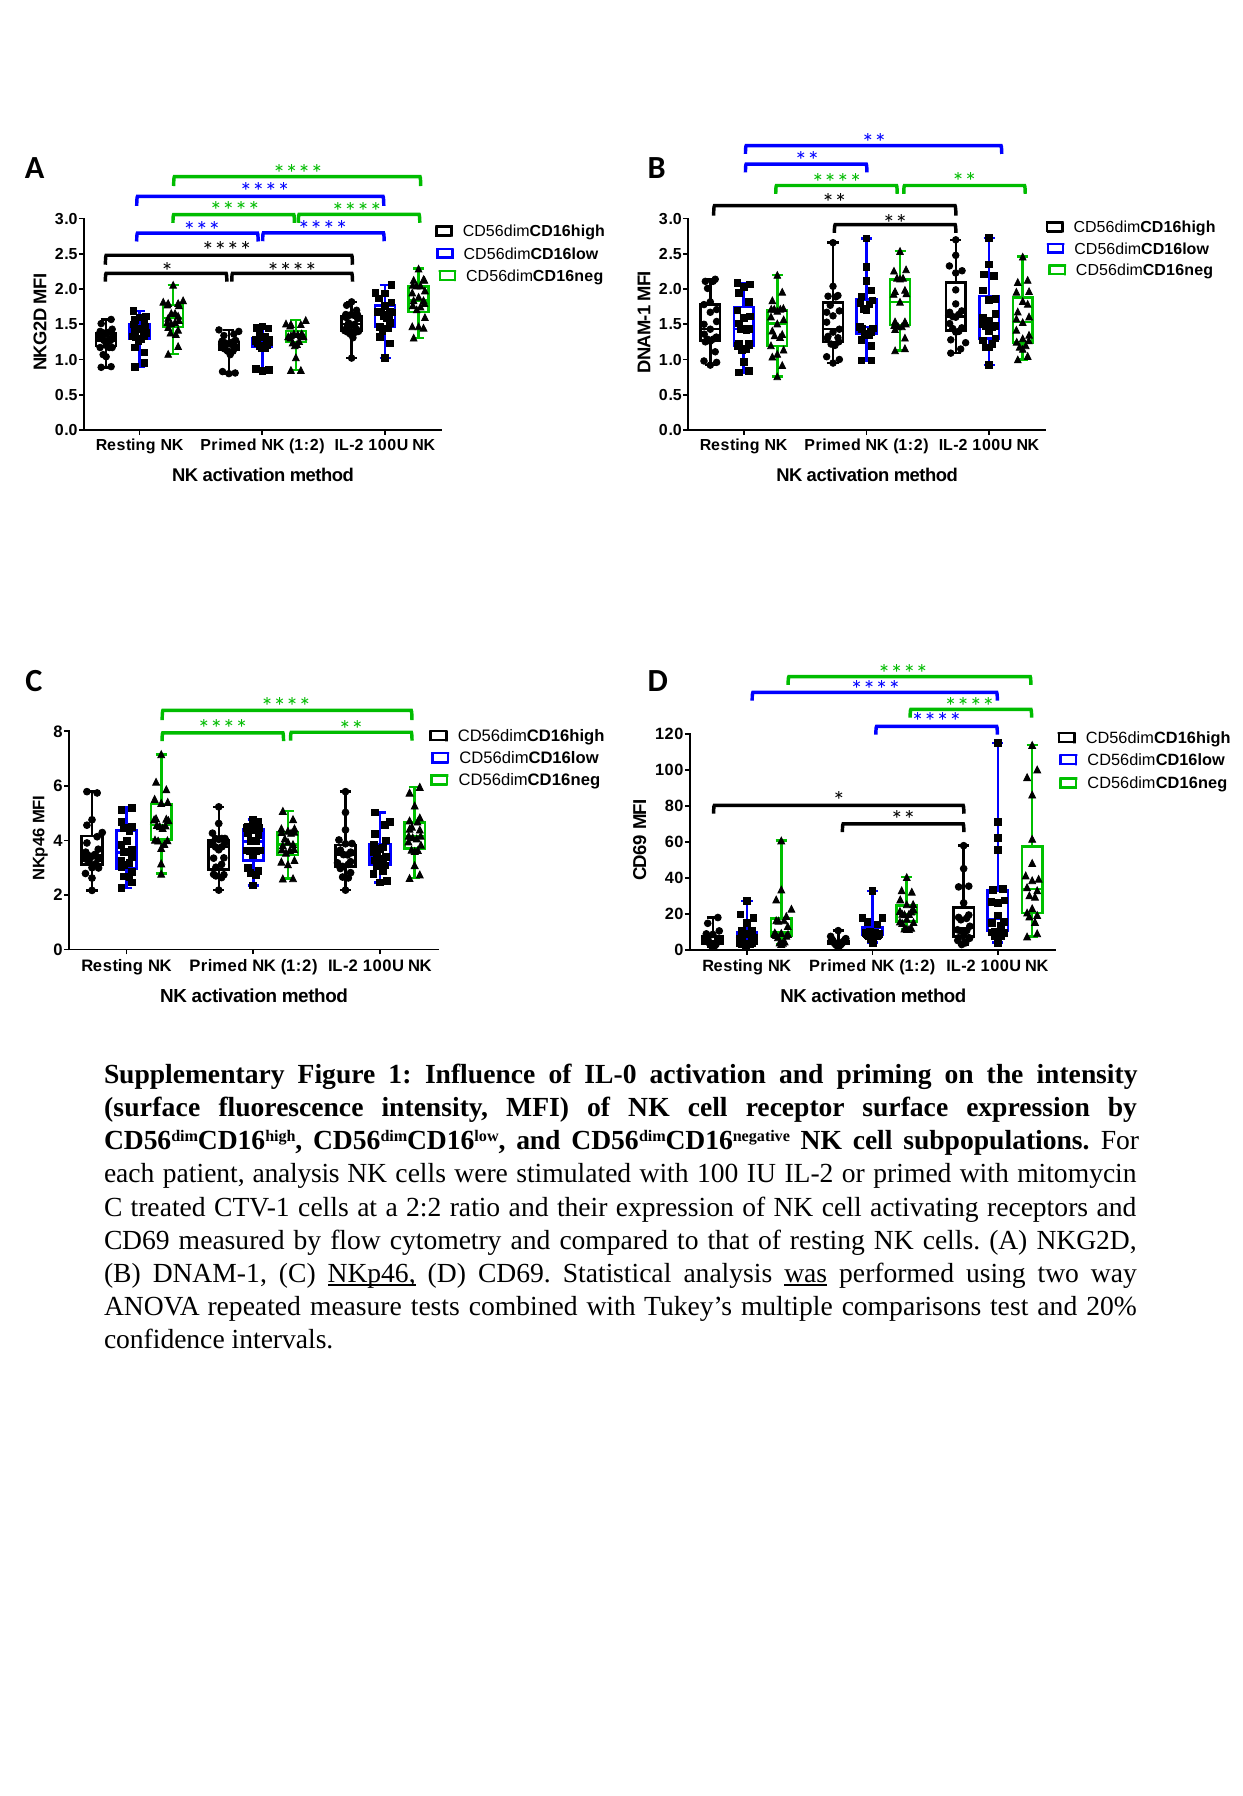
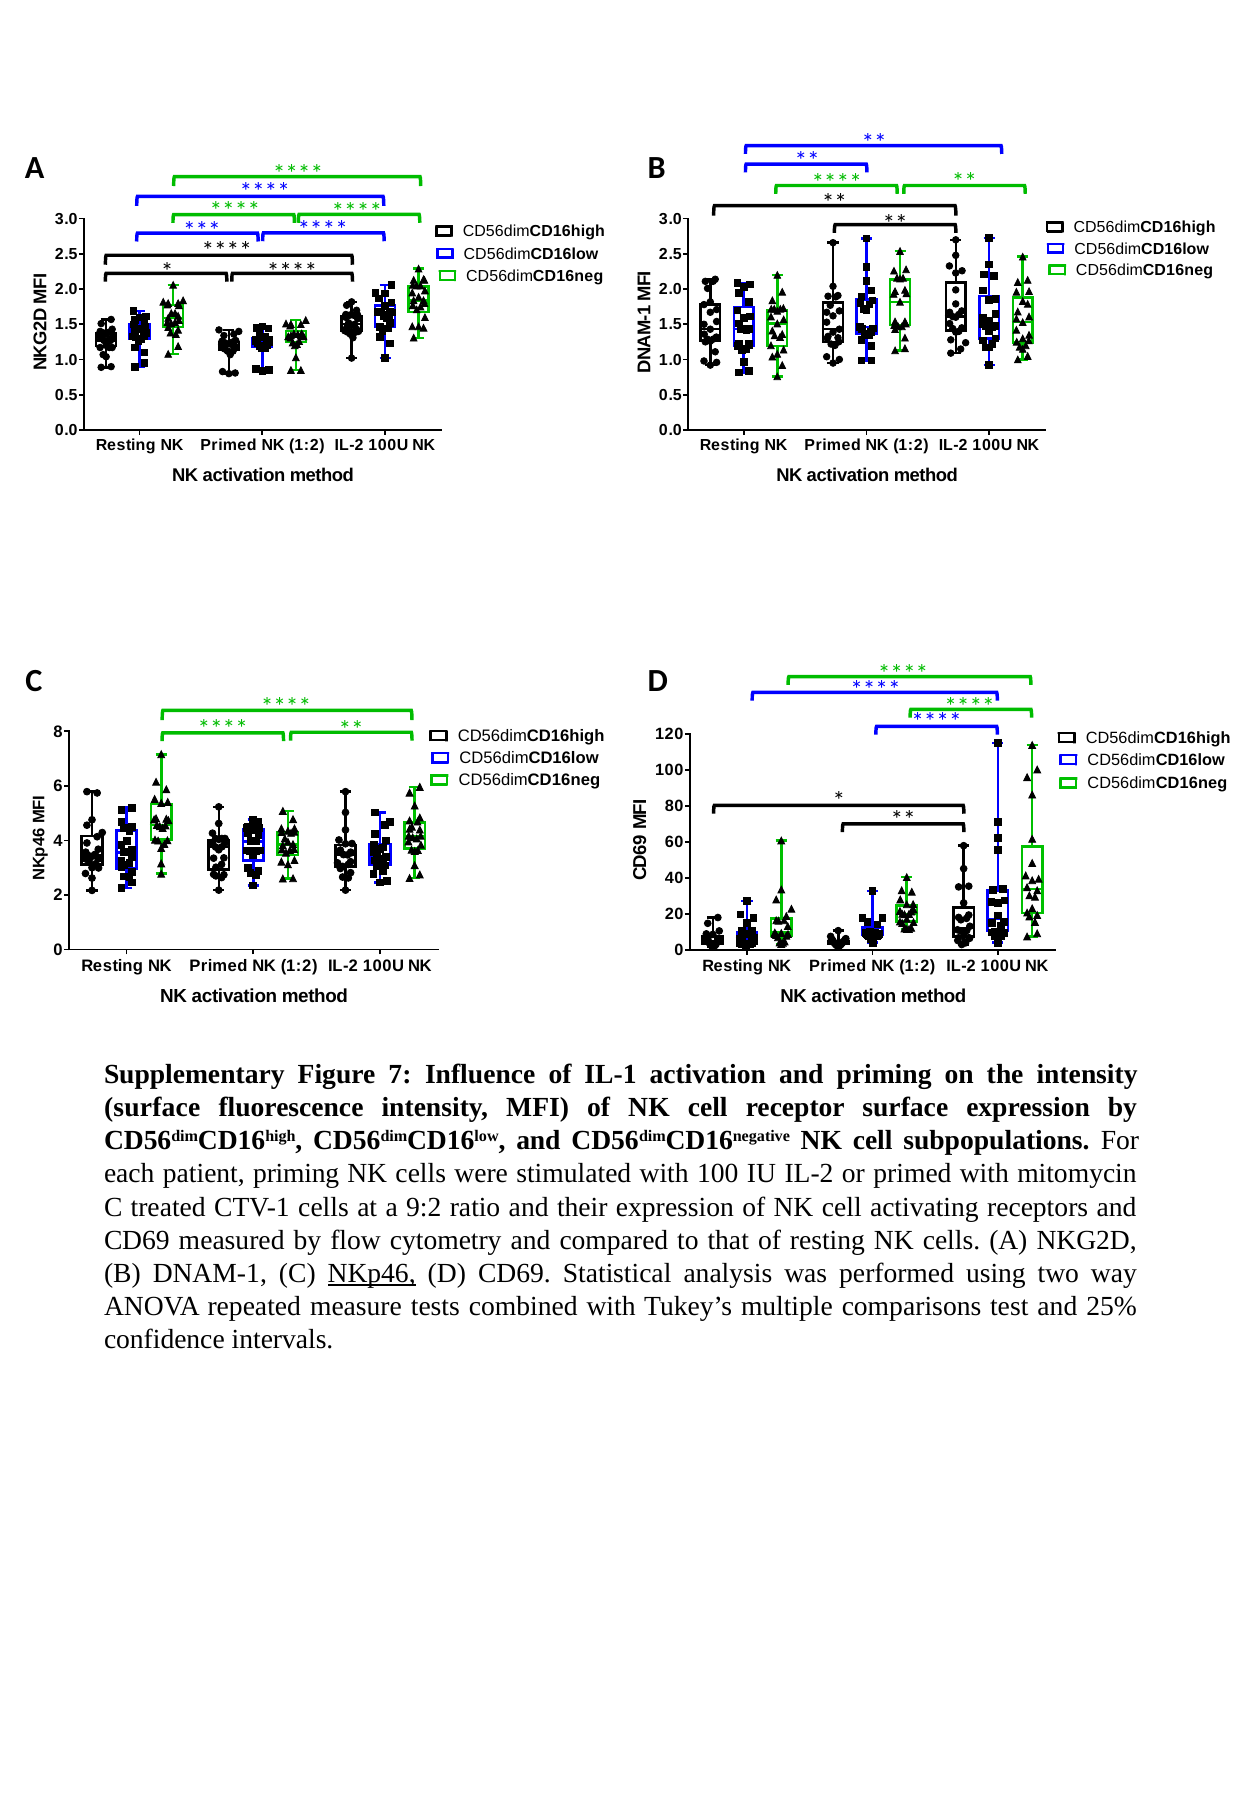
Figure 1: 1 -> 7 (400, 1074)
IL-0: IL-0 -> IL-1 (611, 1074)
patient analysis: analysis -> priming (296, 1173)
2:2: 2:2 -> 9:2 (424, 1207)
was underline: present -> none (806, 1273)
20%: 20% -> 25% (1112, 1306)
